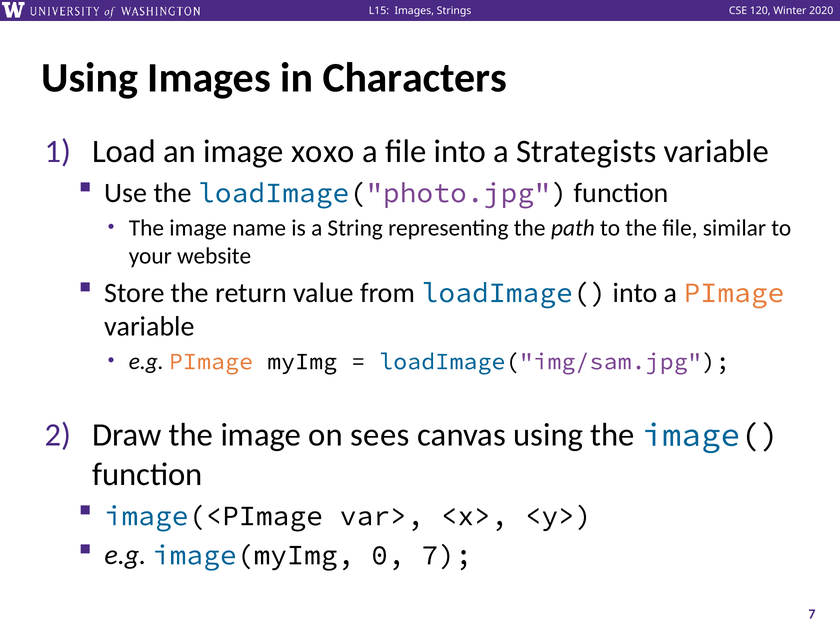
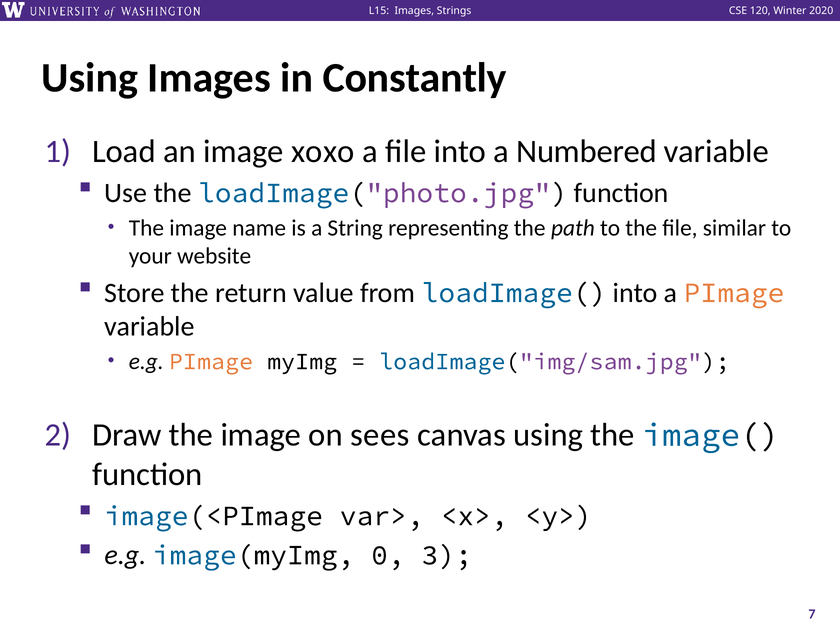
Characters: Characters -> Constantly (415, 78)
Strategists: Strategists -> Numbered (587, 151)
0 7: 7 -> 3 (447, 555)
